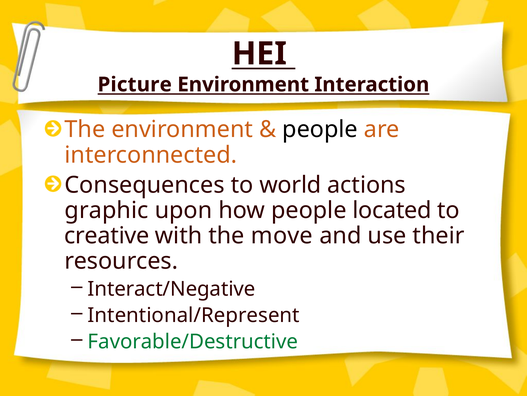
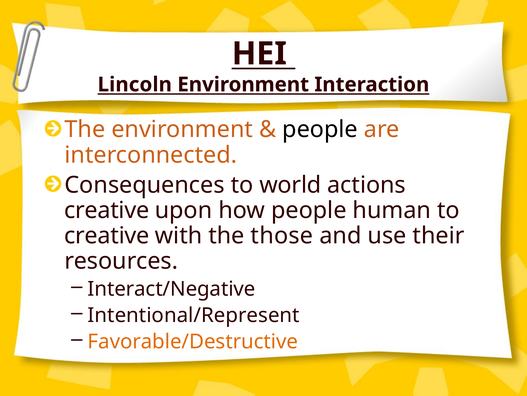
Picture: Picture -> Lincoln (135, 84)
graphic: graphic -> creative (107, 210)
located: located -> human (392, 210)
move: move -> those (282, 235)
Favorable/Destructive colour: green -> orange (193, 341)
